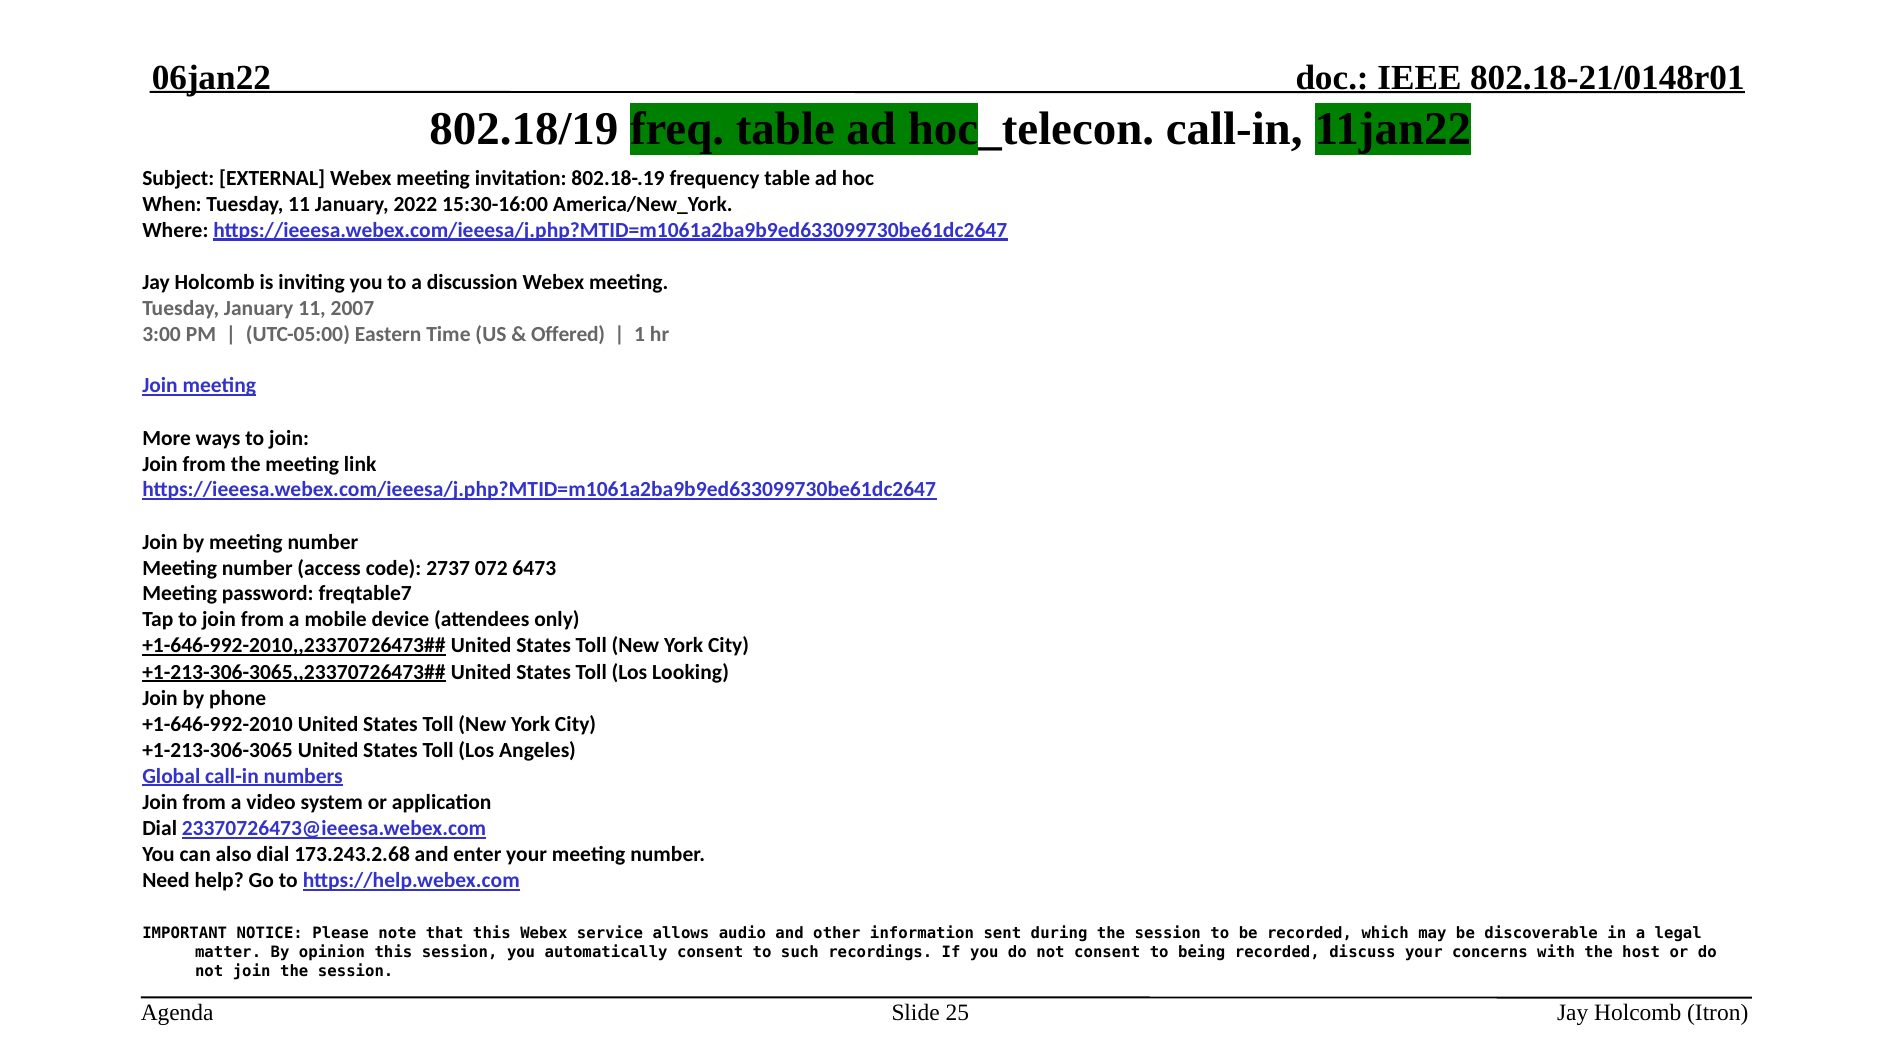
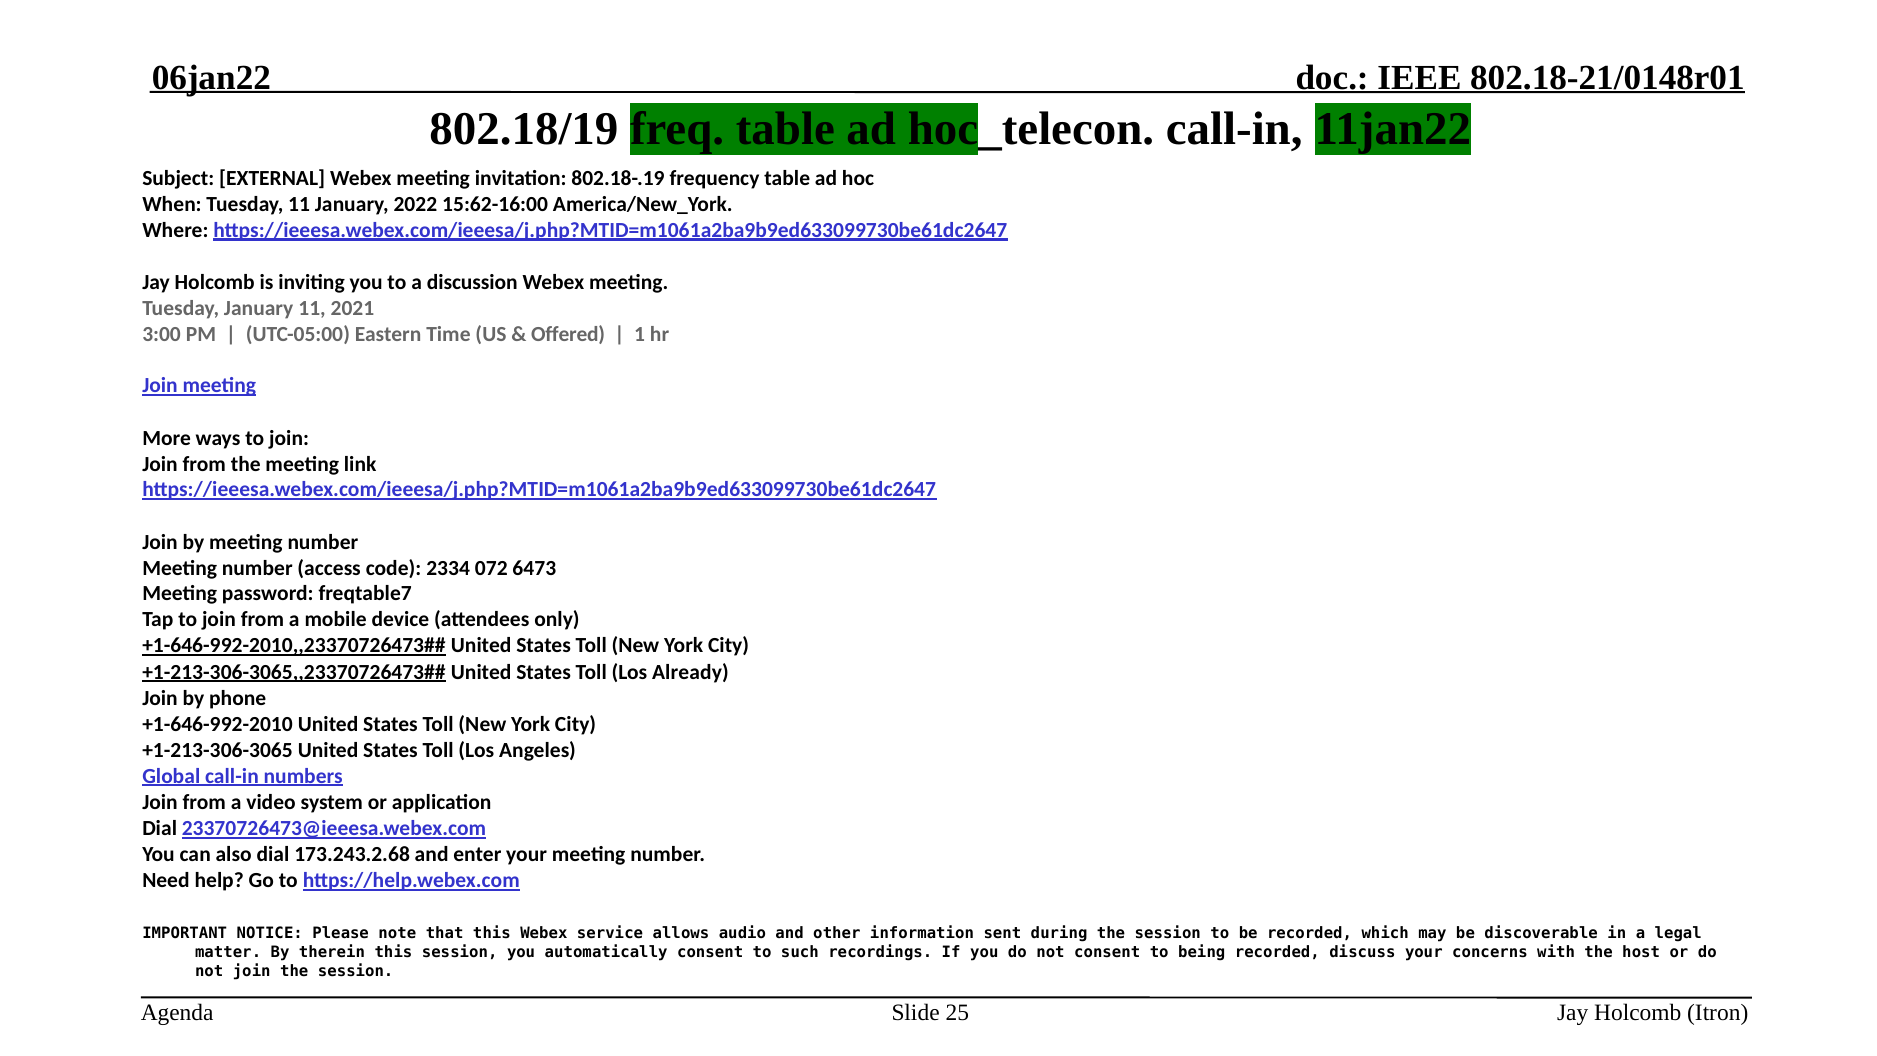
15:30-16:00: 15:30-16:00 -> 15:62-16:00 (495, 204)
2007: 2007 -> 2021 (352, 308)
2737: 2737 -> 2334 (448, 568)
Looking: Looking -> Already (690, 672)
opinion: opinion -> therein (332, 952)
